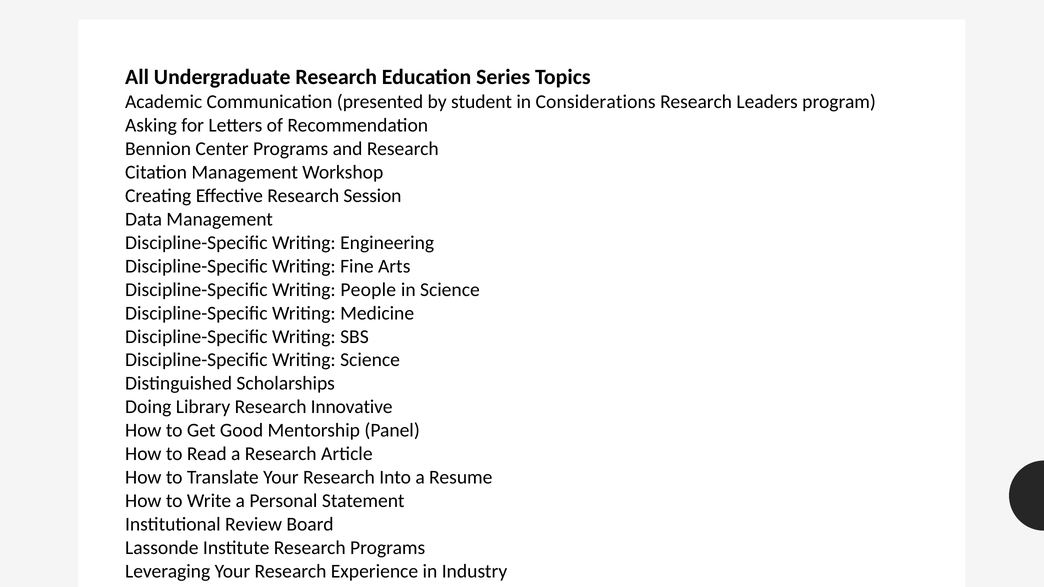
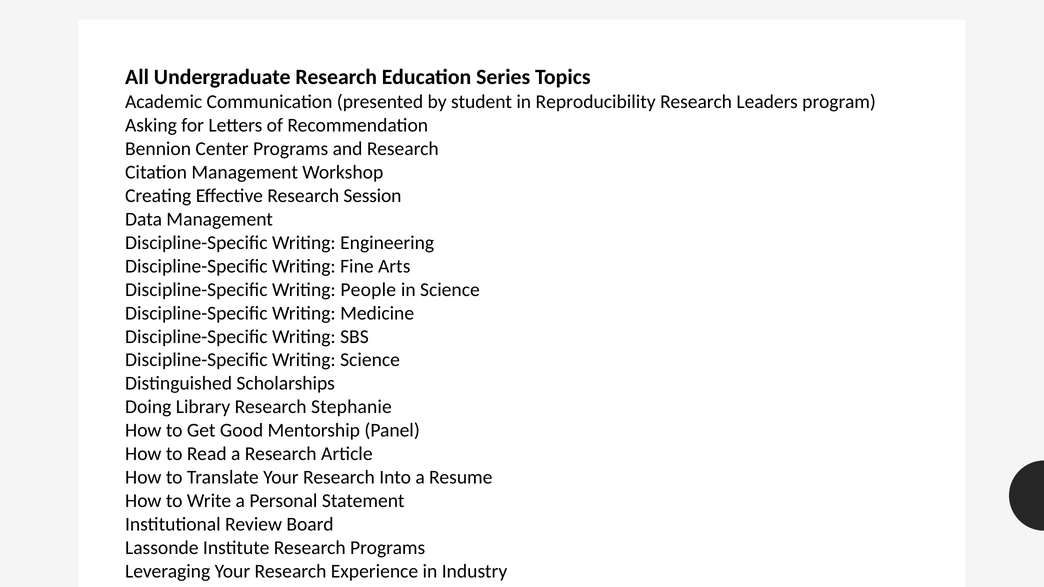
in Considerations: Considerations -> Reproducibility (596, 102)
Innovative: Innovative -> Stephanie (351, 407)
